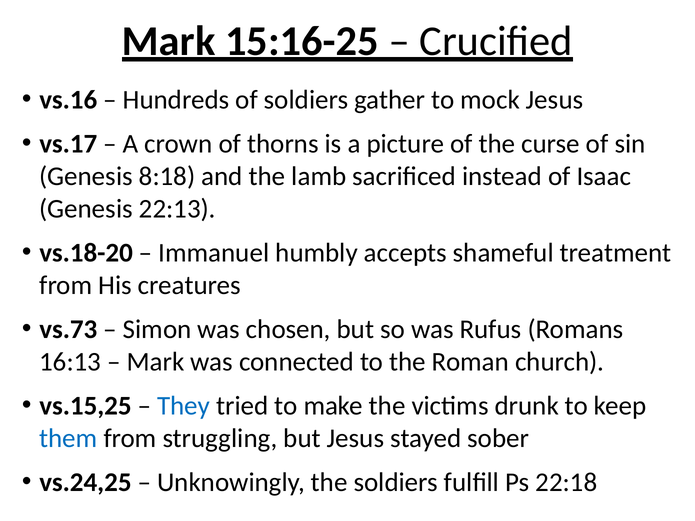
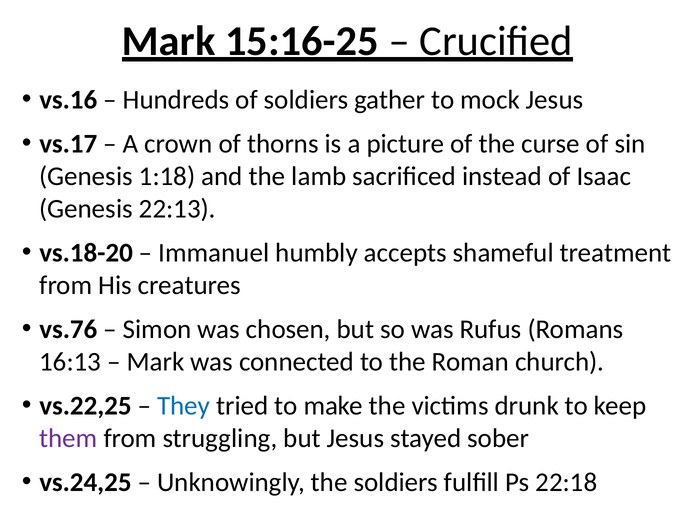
8:18: 8:18 -> 1:18 (167, 176)
vs.73: vs.73 -> vs.76 (68, 329)
vs.15,25: vs.15,25 -> vs.22,25 (85, 406)
them colour: blue -> purple (68, 438)
